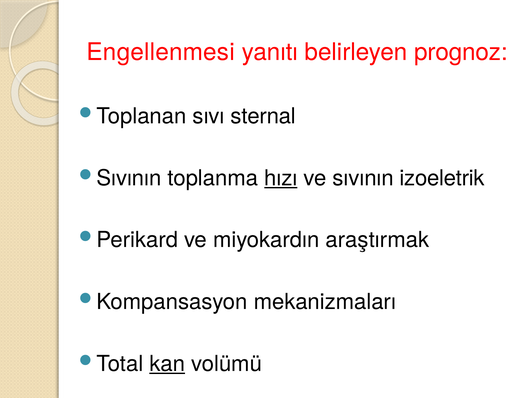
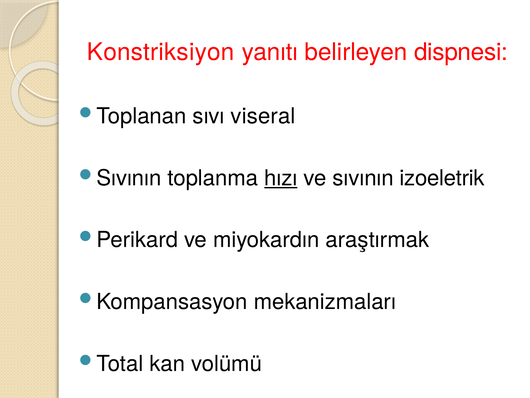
Engellenmesi: Engellenmesi -> Konstriksiyon (161, 52)
prognoz: prognoz -> dispnesi (461, 52)
sternal: sternal -> viseral (263, 116)
kan underline: present -> none (167, 363)
